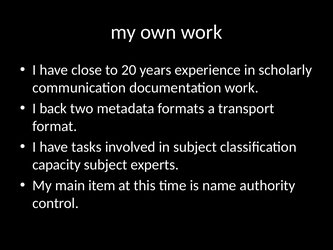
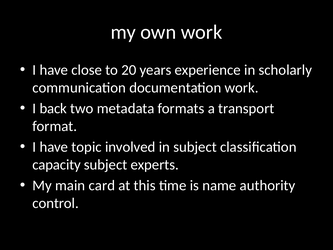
tasks: tasks -> topic (87, 147)
item: item -> card (102, 185)
